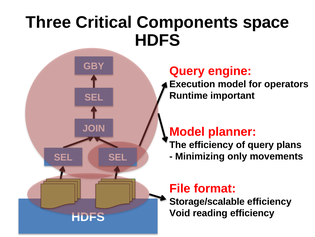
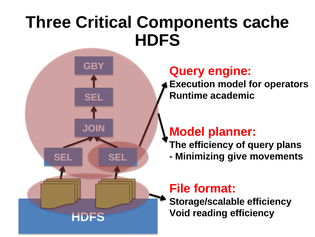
space: space -> cache (266, 22)
important: important -> academic (232, 95)
only: only -> give (237, 156)
